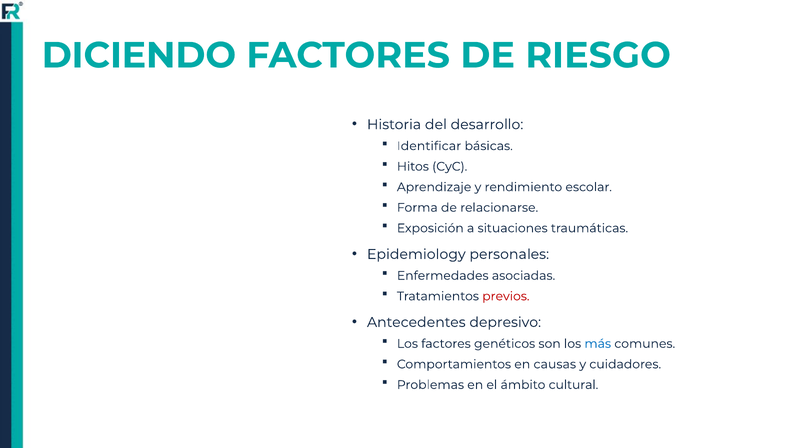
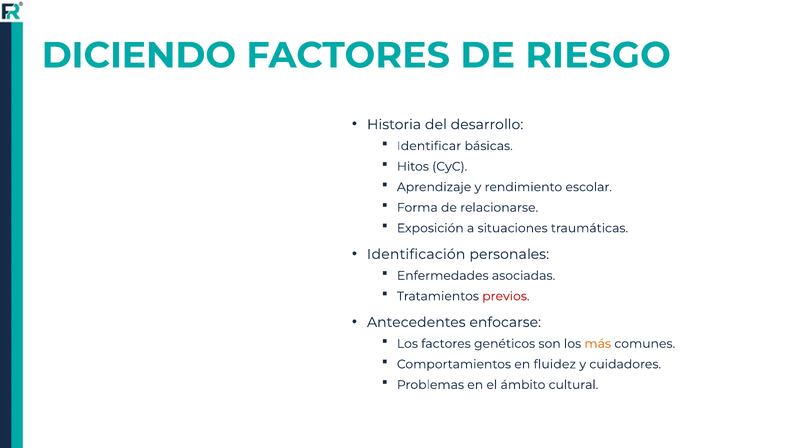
Epidemiology: Epidemiology -> Identificación (416, 254)
depresivo: depresivo -> enfocarse (505, 322)
más colour: blue -> orange (598, 344)
causas: causas -> fluidez (555, 365)
